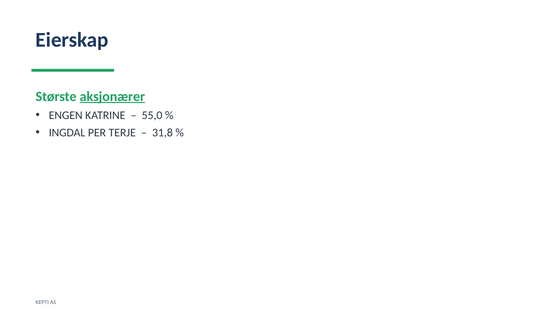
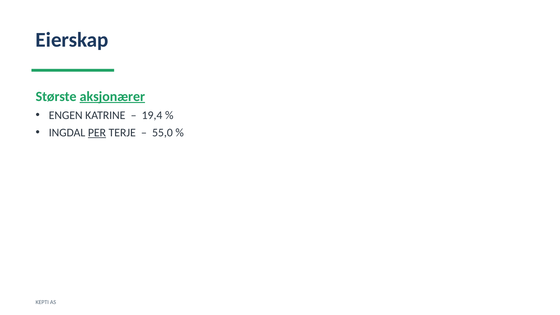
55,0: 55,0 -> 19,4 (152, 115)
PER underline: none -> present (97, 133)
31,8: 31,8 -> 55,0 (162, 133)
